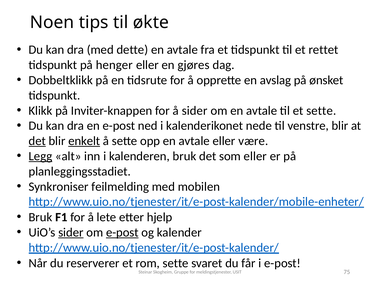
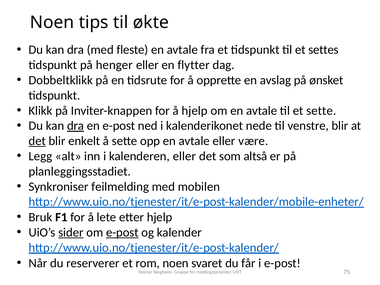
dette: dette -> fleste (132, 50)
rettet: rettet -> settes (324, 50)
gjøres: gjøres -> flytter (194, 65)
å sider: sider -> hjelp (195, 111)
dra underline: none -> present (76, 126)
enkelt underline: present -> none (84, 141)
Legg underline: present -> none (40, 156)
kalenderen bruk: bruk -> eller (184, 156)
som eller: eller -> altså (255, 156)
rom sette: sette -> noen (176, 263)
